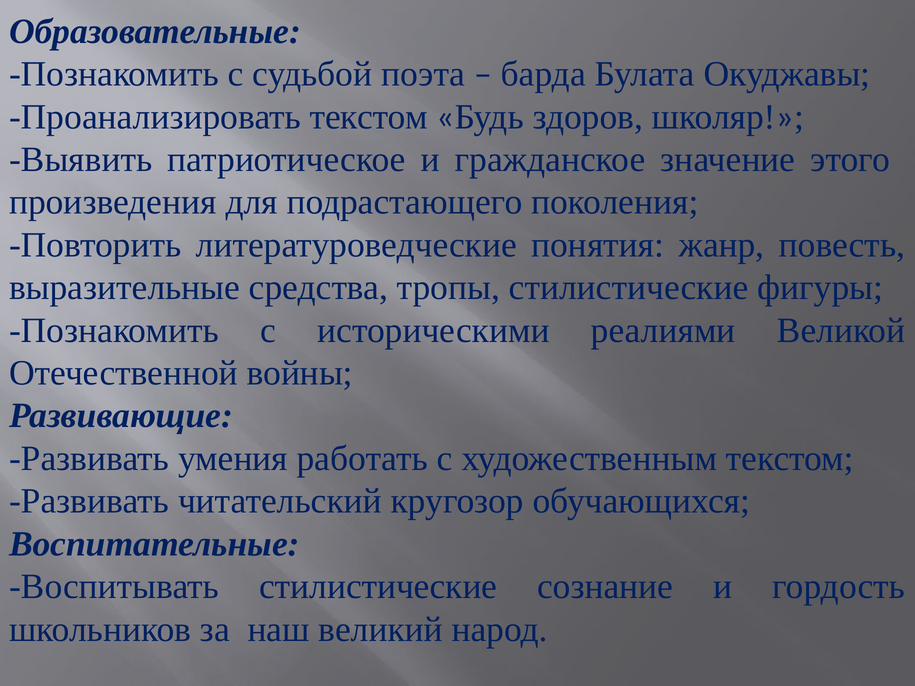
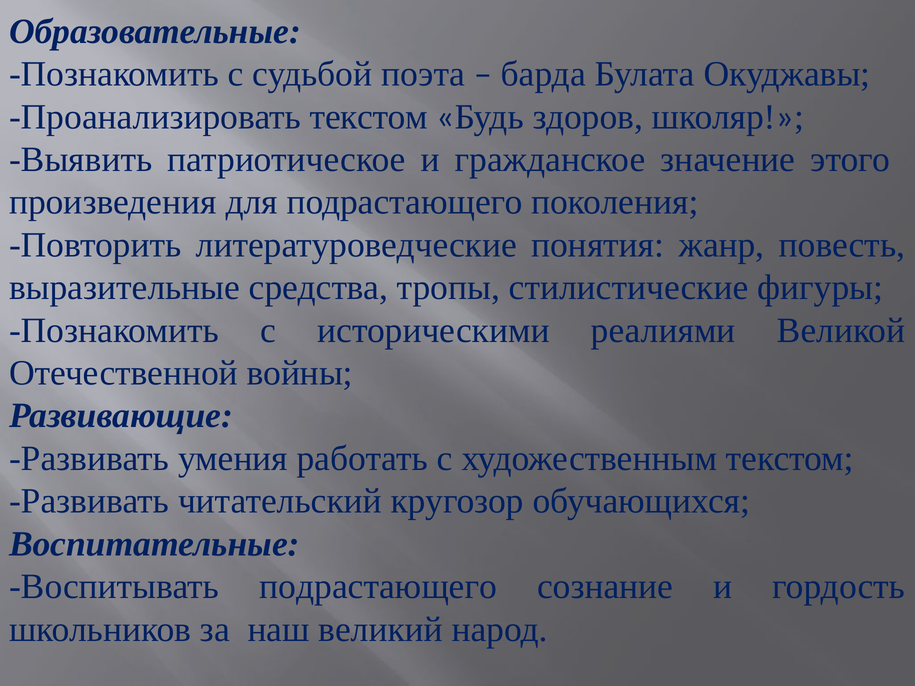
Воспитывать стилистические: стилистические -> подрастающего (378, 587)
